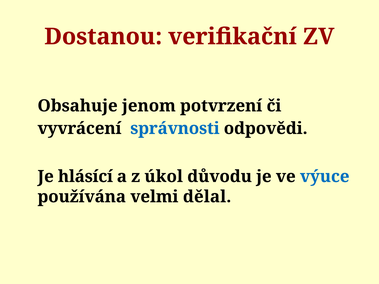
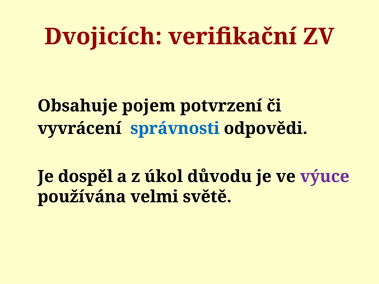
Dostanou: Dostanou -> Dvojicích (103, 37)
jenom: jenom -> pojem (149, 106)
hlásící: hlásící -> dospěl (85, 177)
výuce colour: blue -> purple (325, 177)
dělal: dělal -> světě (207, 197)
